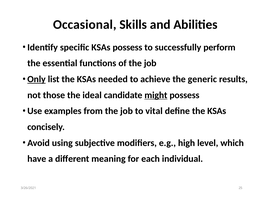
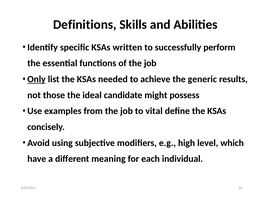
Occasional: Occasional -> Definitions (85, 25)
KSAs possess: possess -> written (127, 47)
might underline: present -> none (156, 95)
